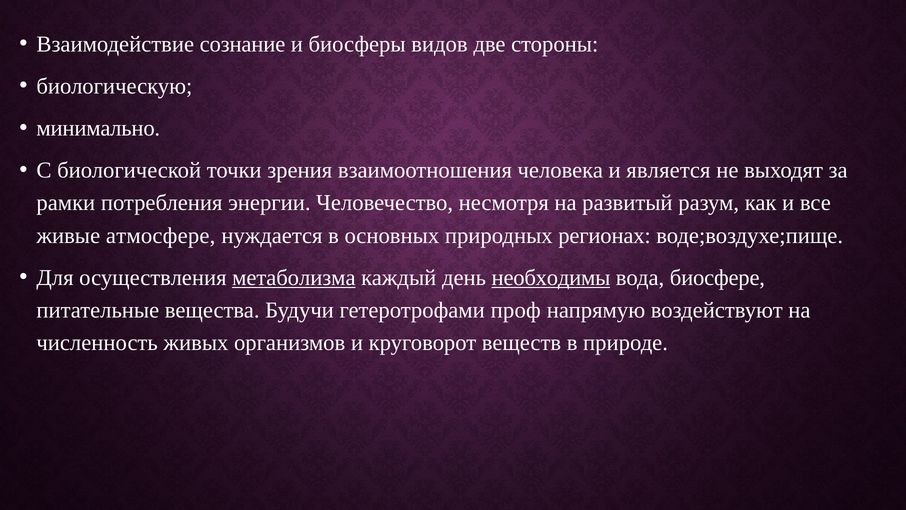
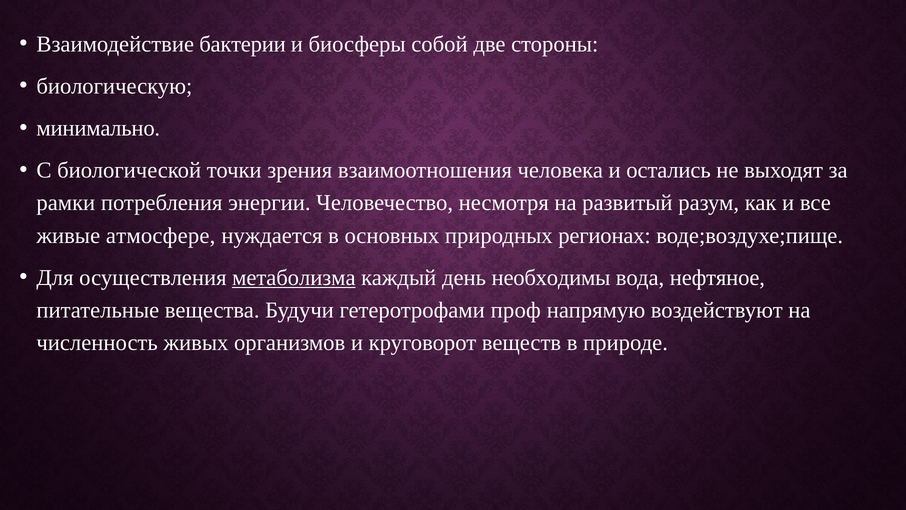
сознание: сознание -> бактерии (243, 44)
видов: видов -> собой (439, 44)
является: является -> остались (669, 170)
необходимы underline: present -> none (551, 278)
биосфере: биосфере -> нефтяное (717, 278)
